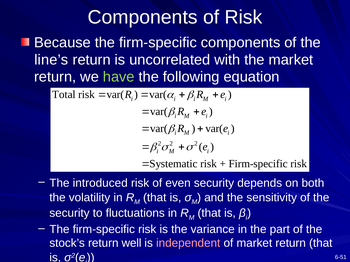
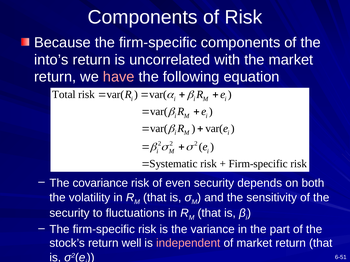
line’s: line’s -> into’s (51, 60)
have colour: light green -> pink (119, 77)
introduced: introduced -> covariance (100, 183)
